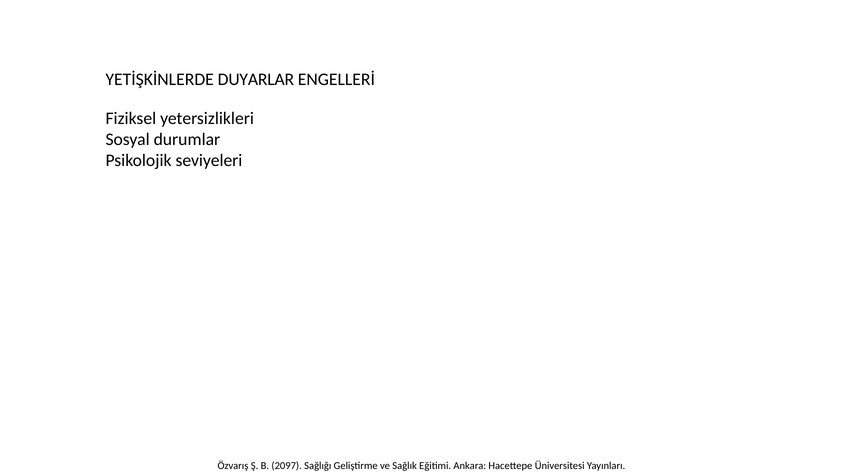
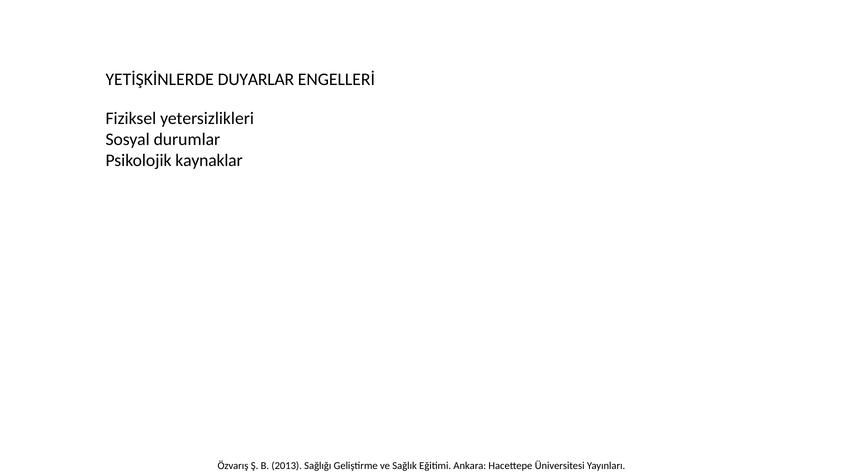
seviyeleri: seviyeleri -> kaynaklar (209, 161)
2097: 2097 -> 2013 (287, 466)
